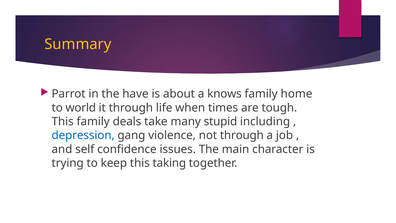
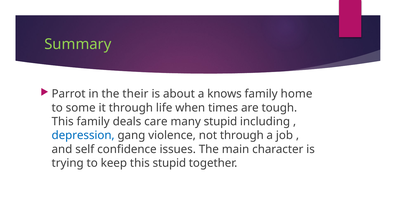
Summary colour: yellow -> light green (78, 44)
have: have -> their (135, 94)
world: world -> some (81, 108)
take: take -> care (156, 121)
this taking: taking -> stupid (169, 163)
